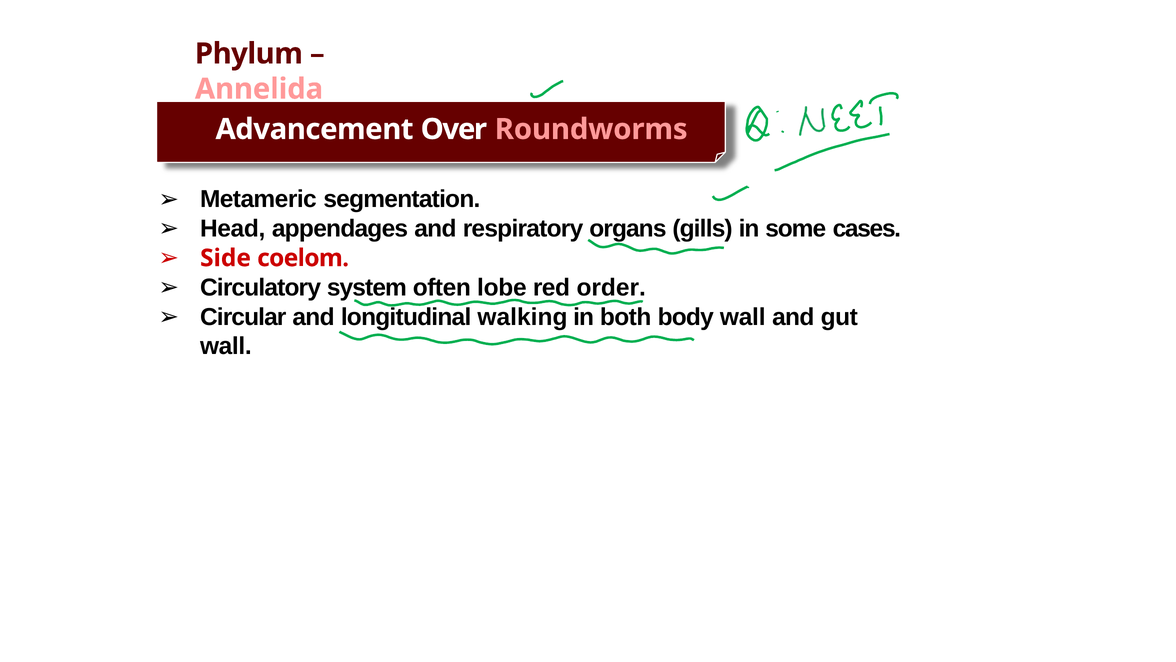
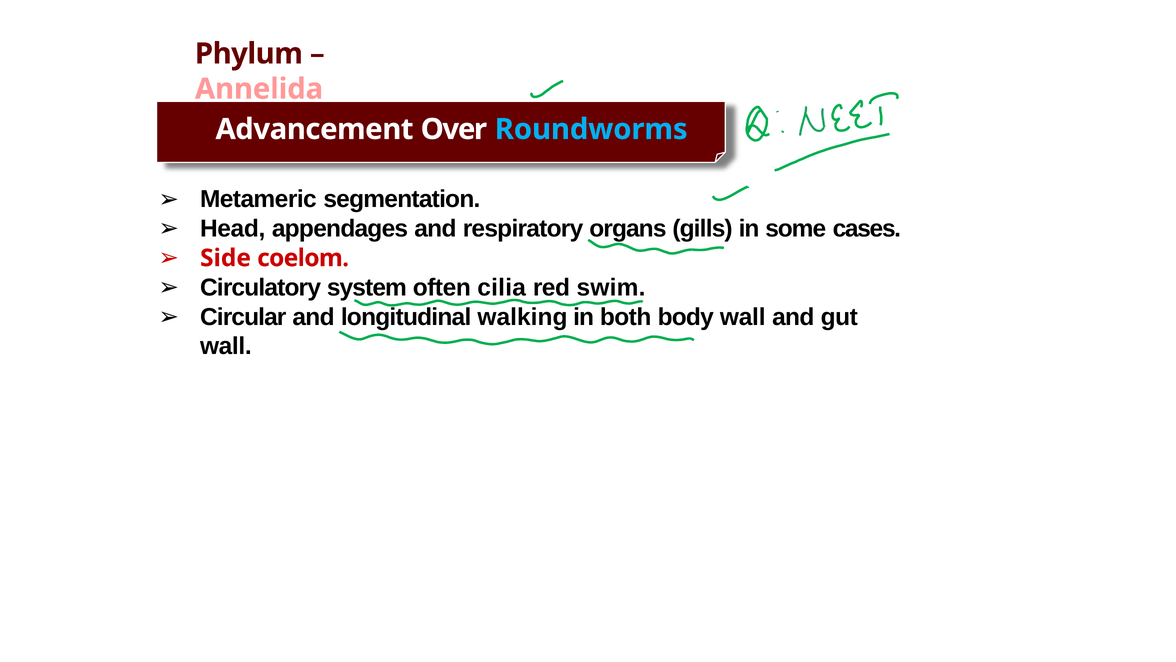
Roundworms colour: pink -> light blue (591, 129)
lobe: lobe -> cilia (502, 288)
order: order -> swim (611, 288)
